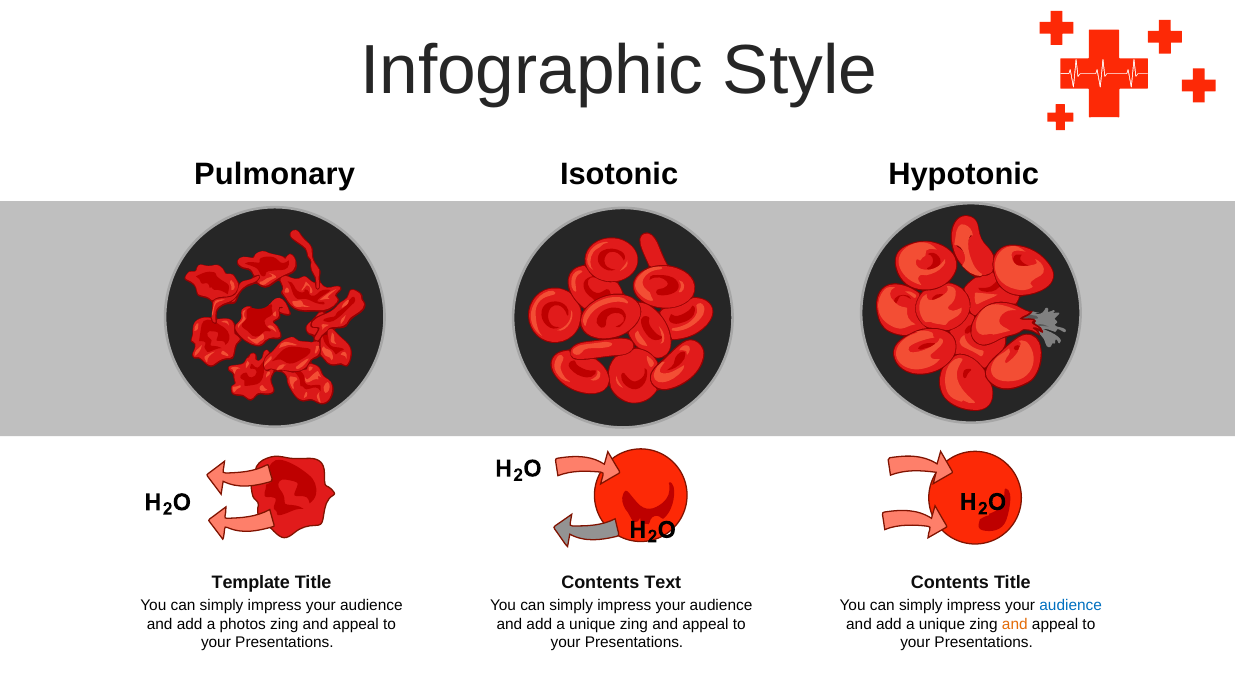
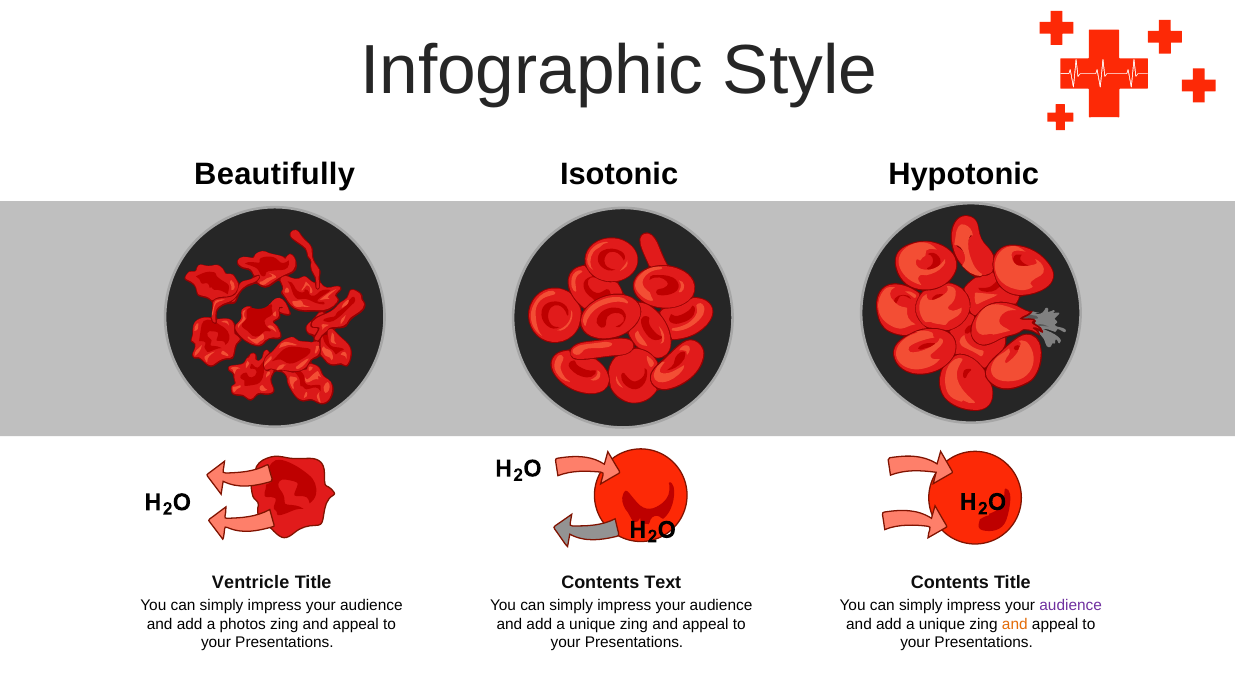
Pulmonary: Pulmonary -> Beautifully (275, 175)
Template: Template -> Ventricle (251, 582)
audience colour: blue -> purple (1071, 605)
